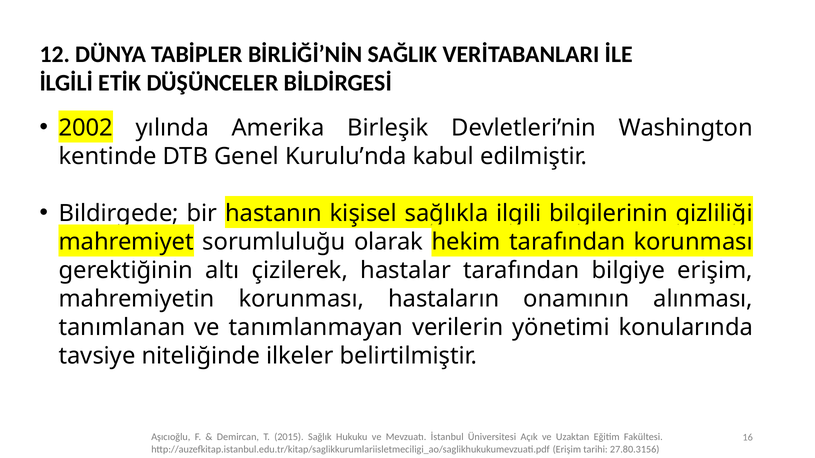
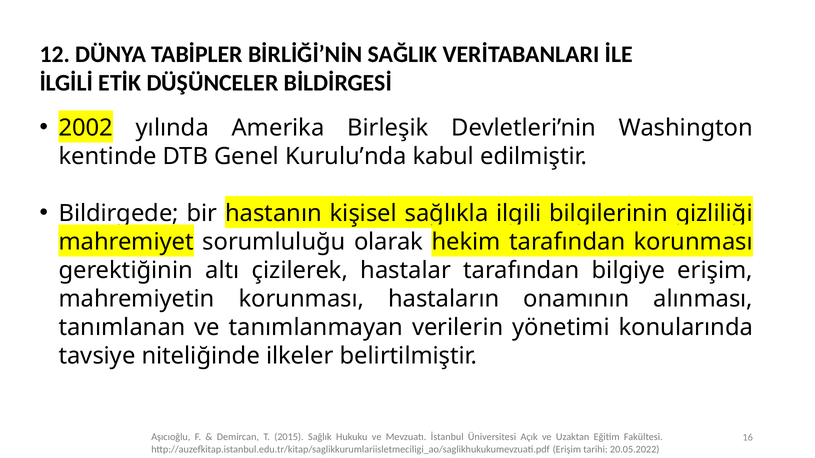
27.80.3156: 27.80.3156 -> 20.05.2022 (635, 450)
